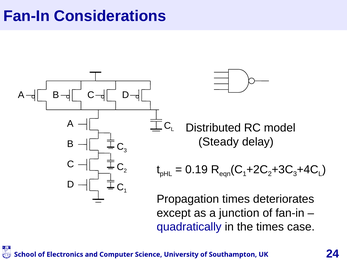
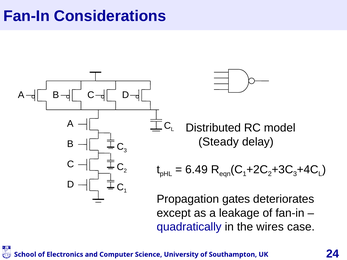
0.19: 0.19 -> 6.49 (196, 170)
Propagation times: times -> gates (236, 199)
junction: junction -> leakage (239, 213)
the times: times -> wires (270, 227)
